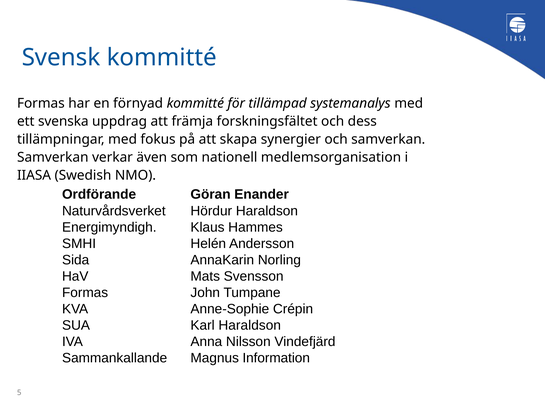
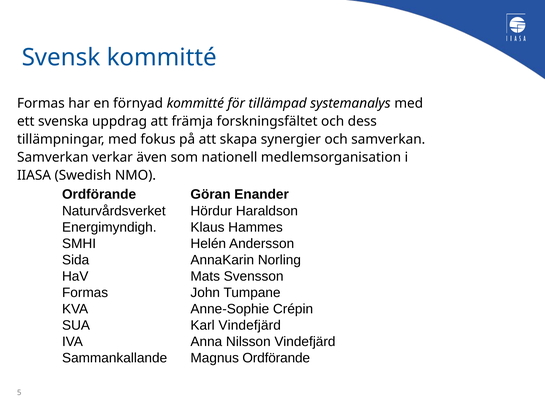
Karl Haraldson: Haraldson -> Vindefjärd (250, 325)
Magnus Information: Information -> Ordförande (276, 358)
